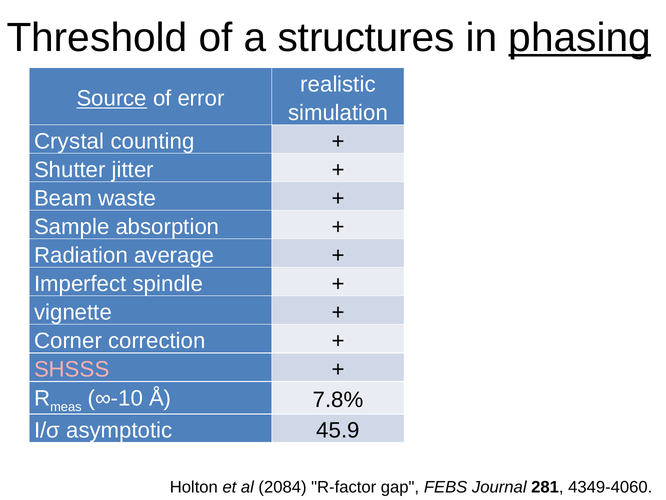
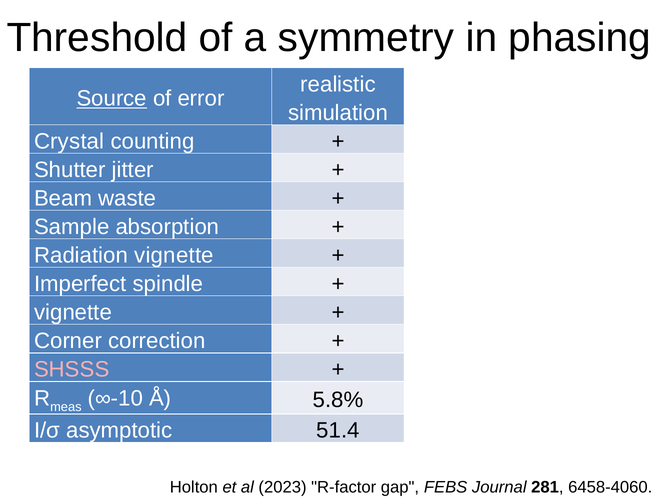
structures: structures -> symmetry (366, 38)
phasing underline: present -> none (580, 38)
Radiation average: average -> vignette (174, 255)
7.8%: 7.8% -> 5.8% (338, 400)
45.9: 45.9 -> 51.4 (338, 430)
2084: 2084 -> 2023 (283, 487)
4349-4060: 4349-4060 -> 6458-4060 (610, 487)
